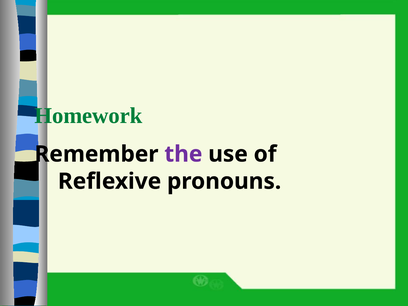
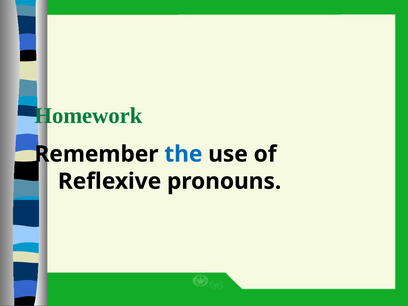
the colour: purple -> blue (183, 154)
